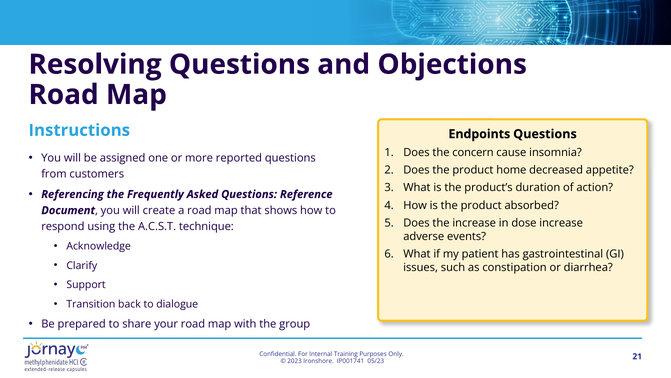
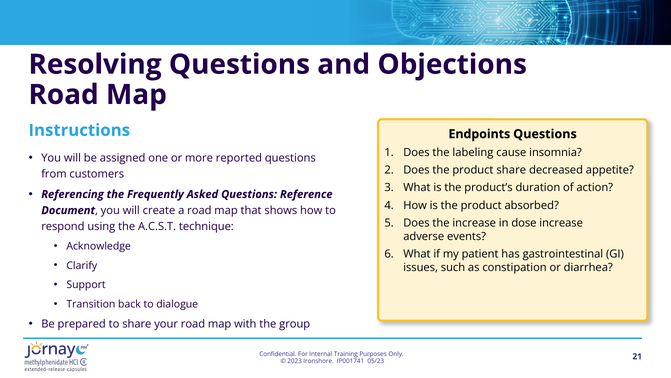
concern: concern -> labeling (473, 152)
product home: home -> share (511, 170)
